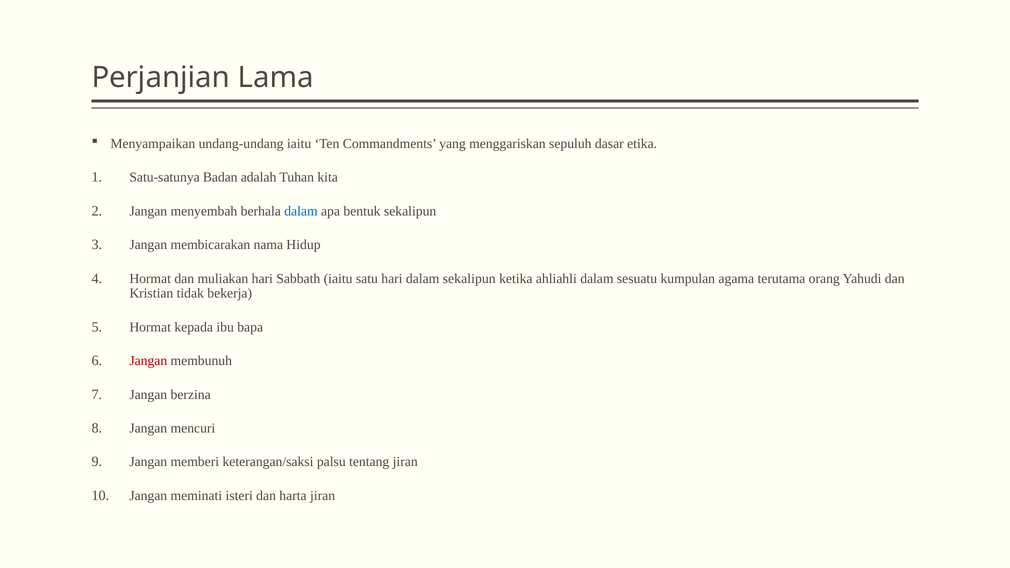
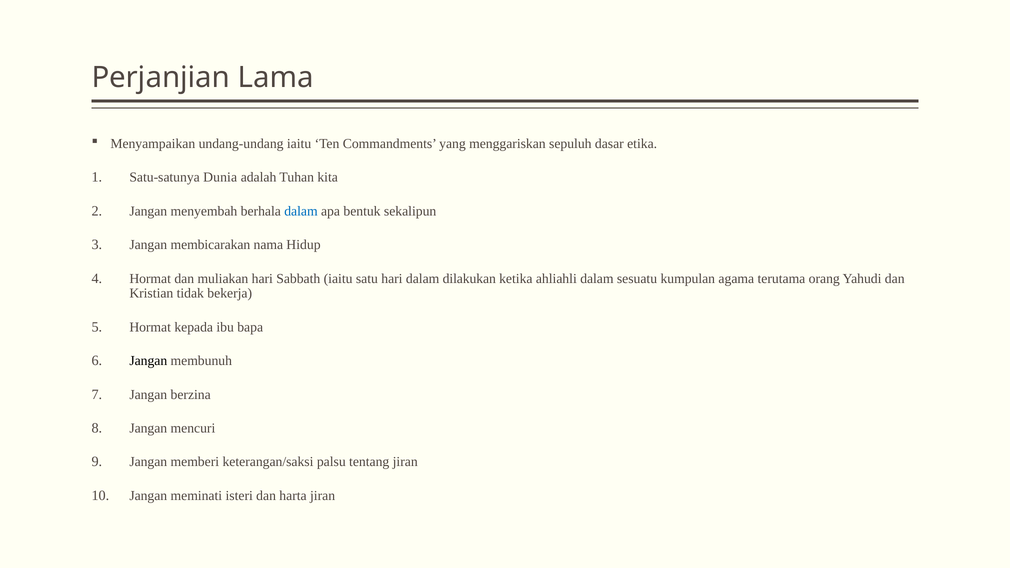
Badan: Badan -> Dunia (220, 177)
dalam sekalipun: sekalipun -> dilakukan (469, 279)
Jangan colour: red -> black (148, 361)
